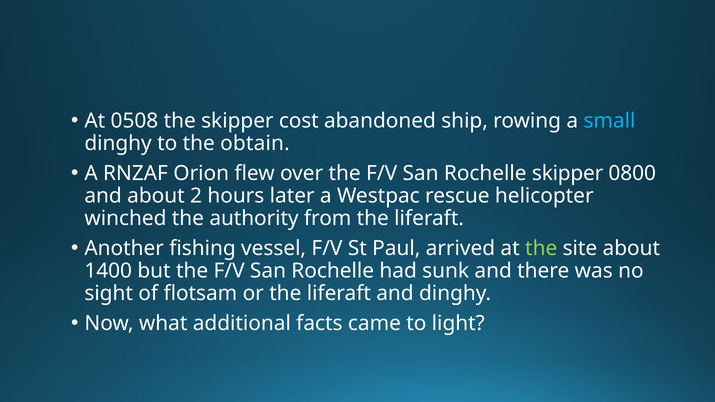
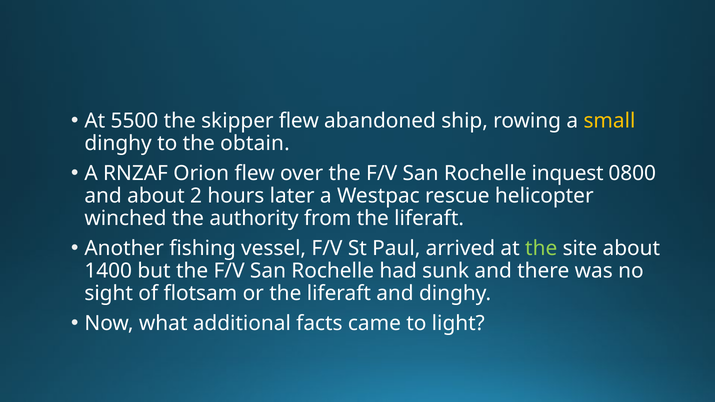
0508: 0508 -> 5500 (134, 121)
skipper cost: cost -> flew (299, 121)
small colour: light blue -> yellow (609, 121)
Rochelle skipper: skipper -> inquest (568, 173)
